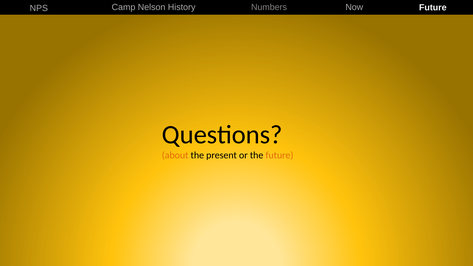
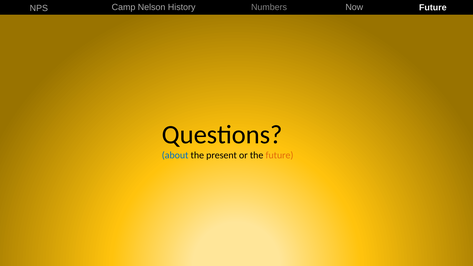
about colour: orange -> blue (175, 155)
